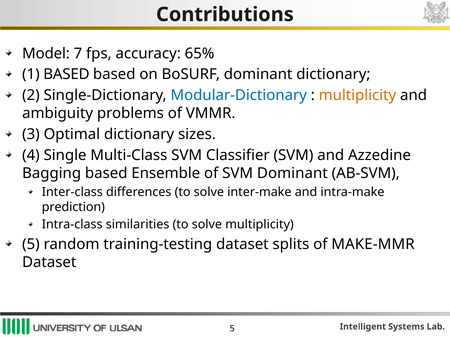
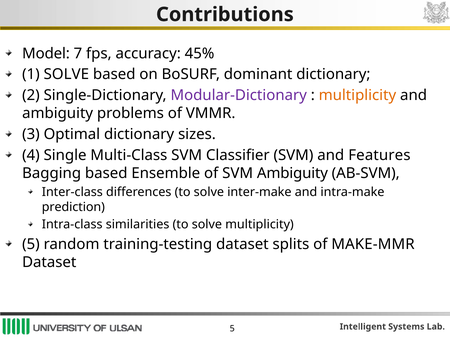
65%: 65% -> 45% (199, 53)
1 BASED: BASED -> SOLVE (66, 74)
Modular-Dictionary colour: blue -> purple (239, 95)
Azzedine: Azzedine -> Features (379, 155)
SVM Dominant: Dominant -> Ambiguity (292, 173)
